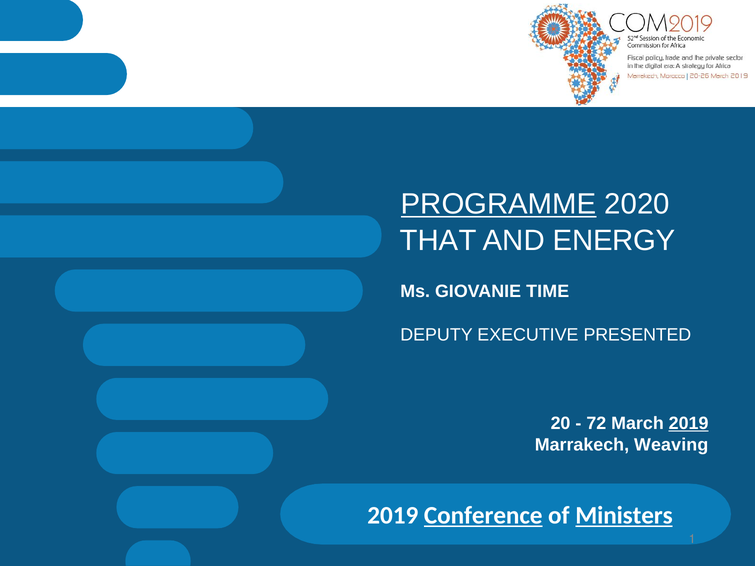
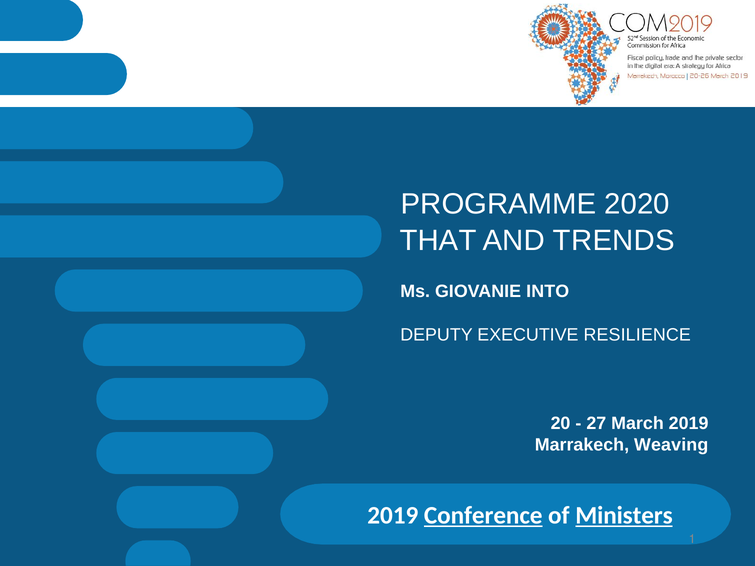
PROGRAMME underline: present -> none (499, 204)
ENERGY: ENERGY -> TRENDS (614, 241)
TIME: TIME -> INTO (548, 291)
PRESENTED: PRESENTED -> RESILIENCE (637, 335)
72: 72 -> 27 (596, 423)
2019 underline: present -> none (689, 423)
